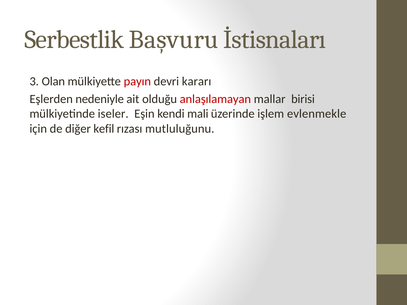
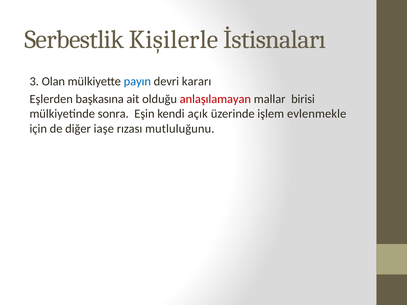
Başvuru: Başvuru -> Kişilerle (174, 39)
payın colour: red -> blue (137, 82)
nedeniyle: nedeniyle -> başkasına (100, 99)
iseler: iseler -> sonra (113, 114)
mali: mali -> açık (198, 114)
kefil: kefil -> iaşe (104, 129)
